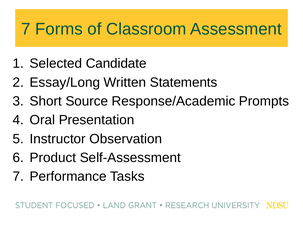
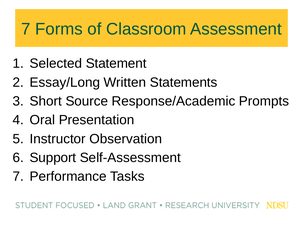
Candidate: Candidate -> Statement (116, 64)
Product: Product -> Support (53, 158)
